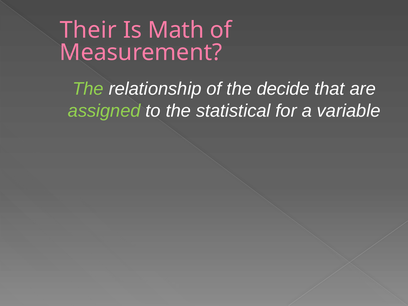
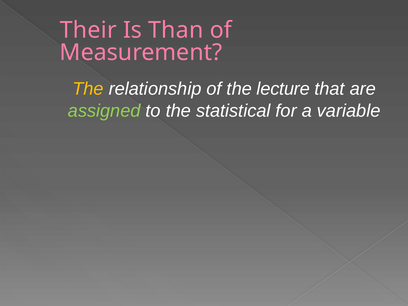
Math: Math -> Than (176, 30)
The colour: light green -> yellow (88, 89)
decide: decide -> lecture (283, 89)
